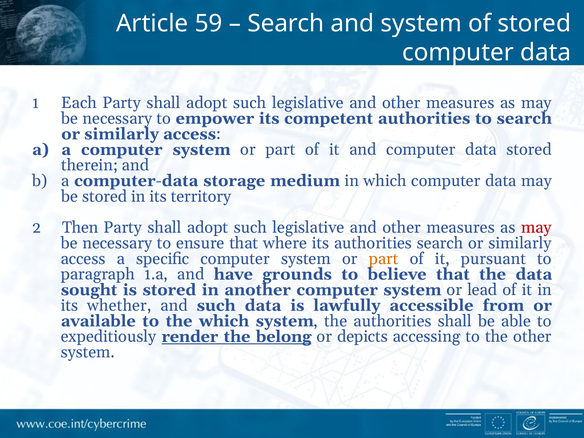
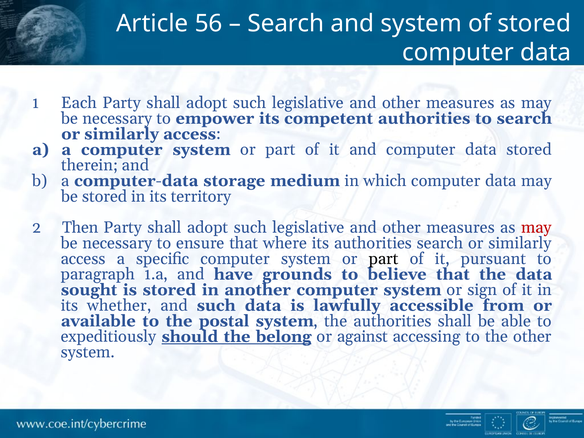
59: 59 -> 56 (209, 23)
part colour: orange -> black (384, 259)
lead: lead -> sign (482, 290)
the which: which -> postal (224, 321)
render: render -> should (190, 337)
depicts: depicts -> against (363, 337)
